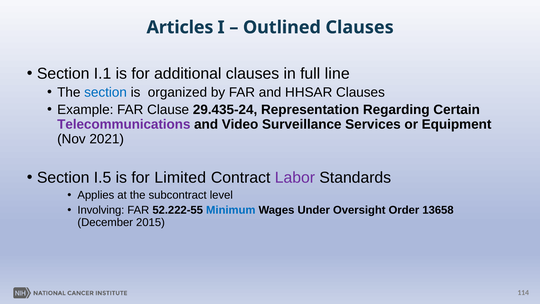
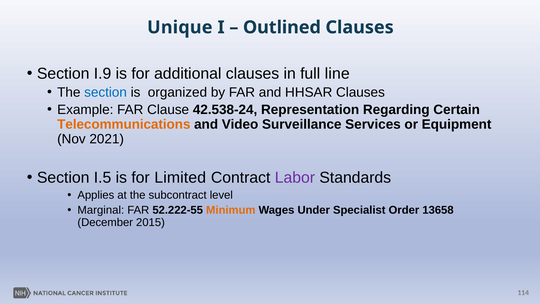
Articles: Articles -> Unique (180, 27)
I.1: I.1 -> I.9 (103, 74)
29.435-24: 29.435-24 -> 42.538-24 (225, 110)
Telecommunications colour: purple -> orange (124, 124)
Involving: Involving -> Marginal (101, 210)
Minimum colour: blue -> orange (231, 210)
Oversight: Oversight -> Specialist (359, 210)
